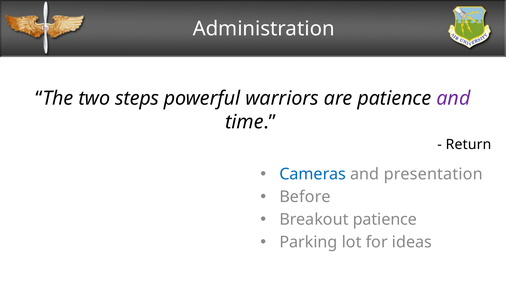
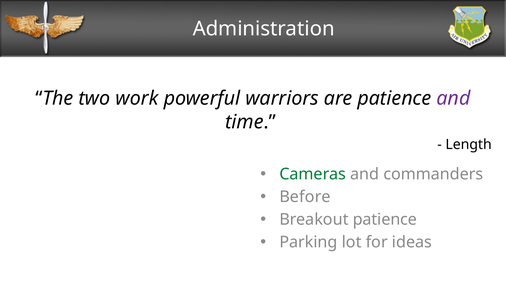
steps: steps -> work (137, 98)
Return: Return -> Length (469, 144)
Cameras colour: blue -> green (313, 174)
presentation: presentation -> commanders (433, 174)
